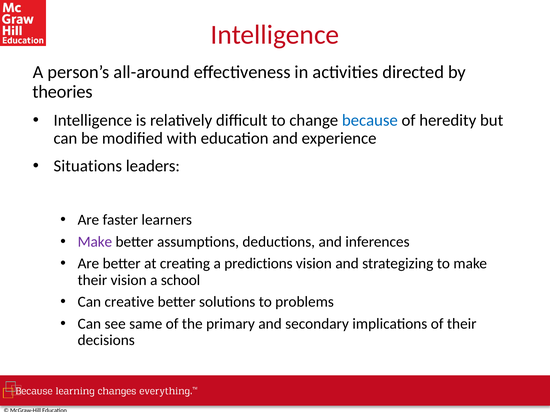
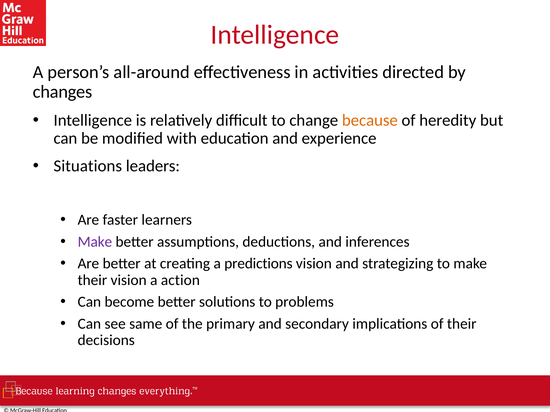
theories: theories -> changes (63, 92)
because colour: blue -> orange (370, 120)
school: school -> action (180, 280)
creative: creative -> become (129, 302)
